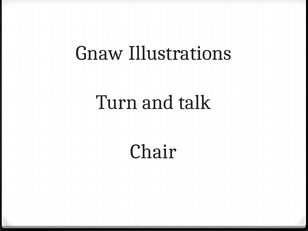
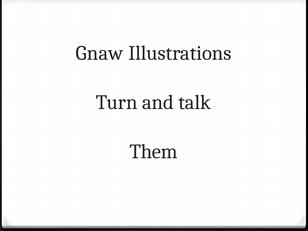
Chair: Chair -> Them (153, 152)
